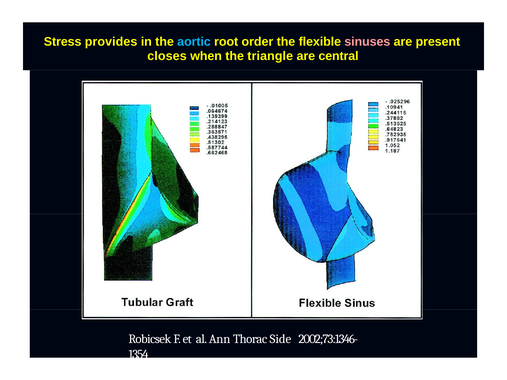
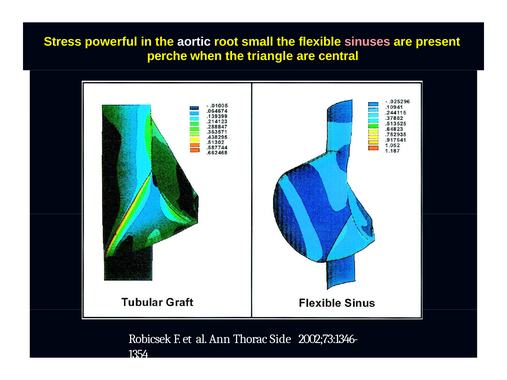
provides: provides -> powerful (111, 42)
aortic colour: light blue -> white (194, 42)
order: order -> small (257, 42)
closes: closes -> perche (167, 56)
